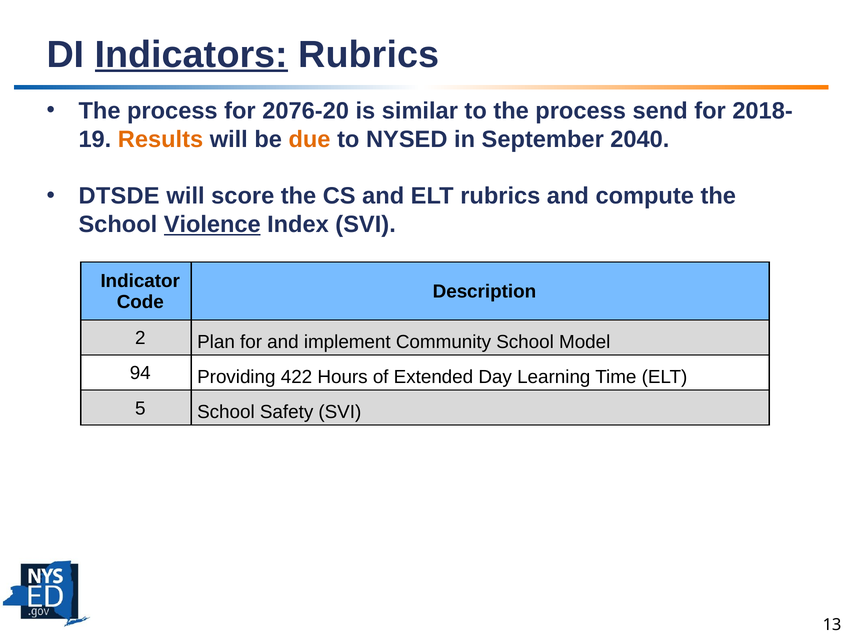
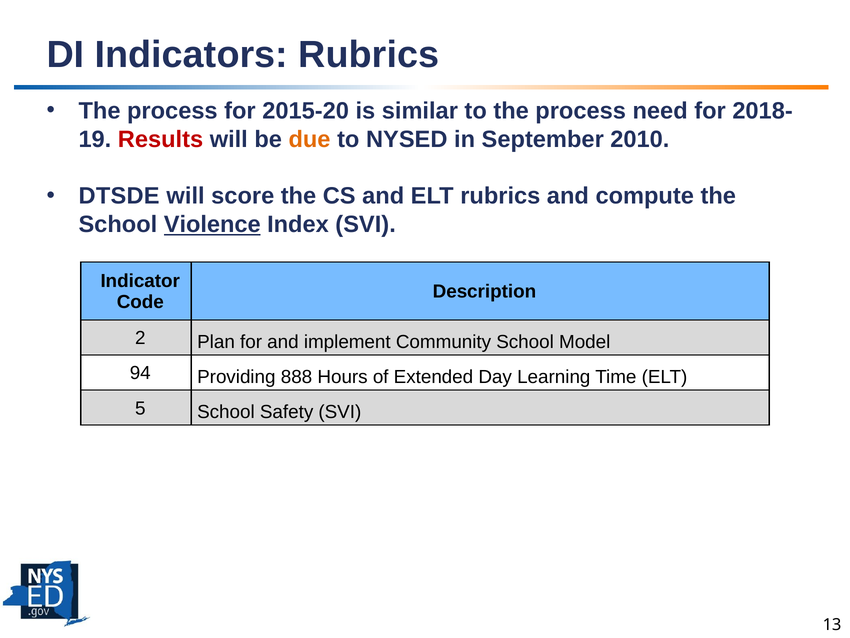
Indicators underline: present -> none (191, 55)
2076-20: 2076-20 -> 2015-20 (306, 111)
send: send -> need (660, 111)
Results colour: orange -> red (161, 139)
2040: 2040 -> 2010 (640, 139)
422: 422 -> 888 (297, 377)
